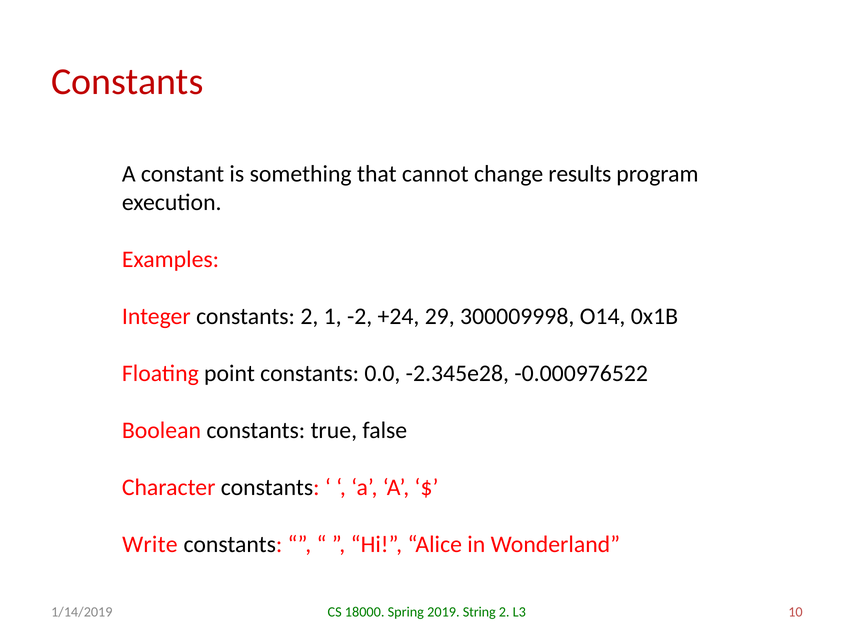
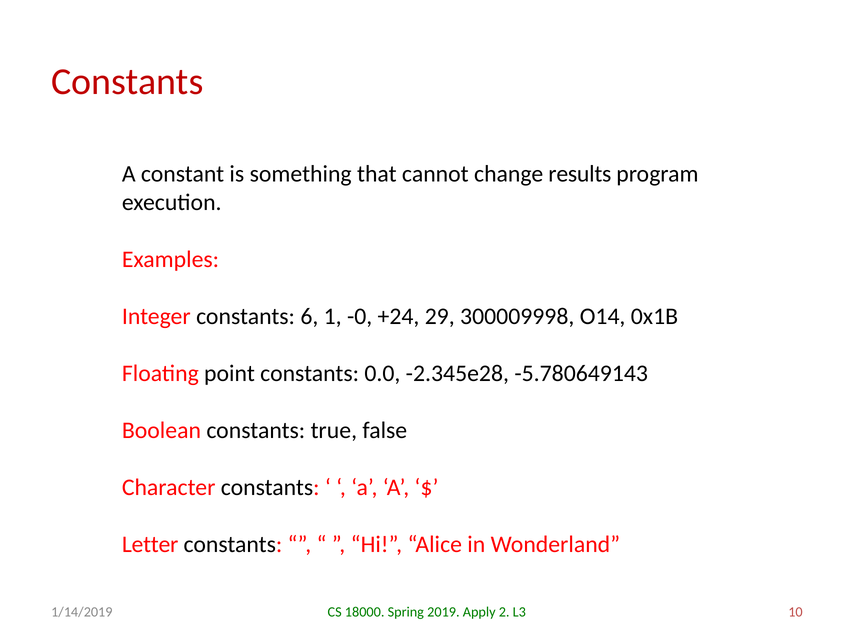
constants 2: 2 -> 6 (309, 316)
-2: -2 -> -0 (360, 316)
-0.000976522: -0.000976522 -> -5.780649143 (581, 373)
Write: Write -> Letter (150, 544)
String: String -> Apply (479, 612)
